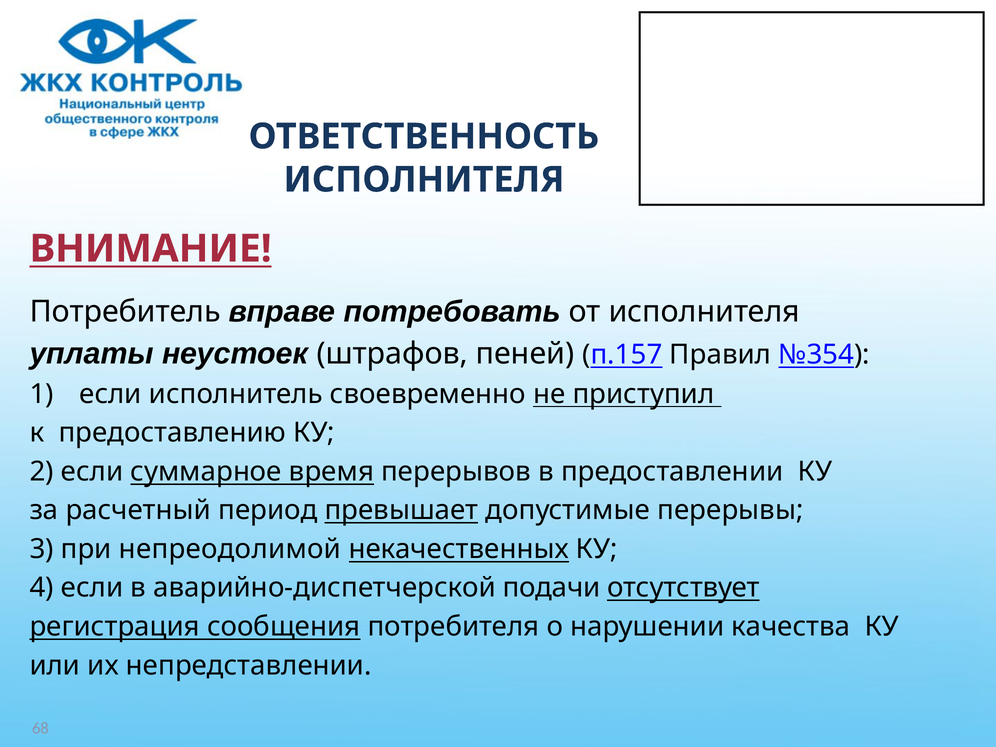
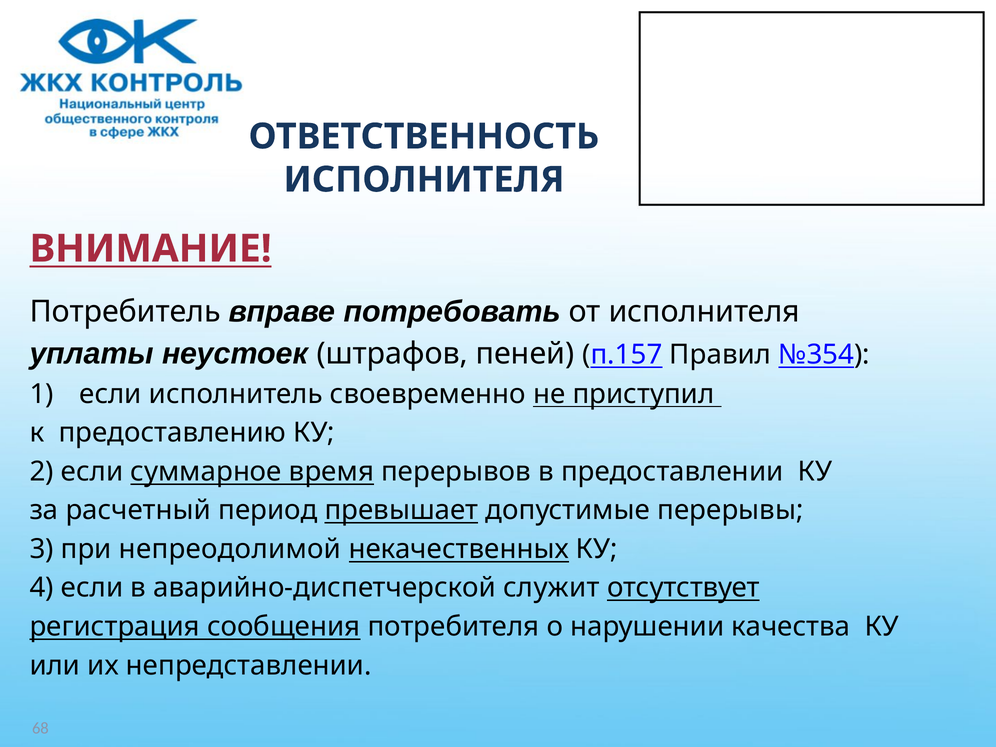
подачи: подачи -> служит (551, 588)
